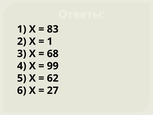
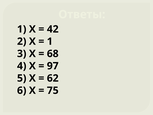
83: 83 -> 42 (53, 29)
99: 99 -> 97 (53, 66)
27: 27 -> 75 (53, 90)
